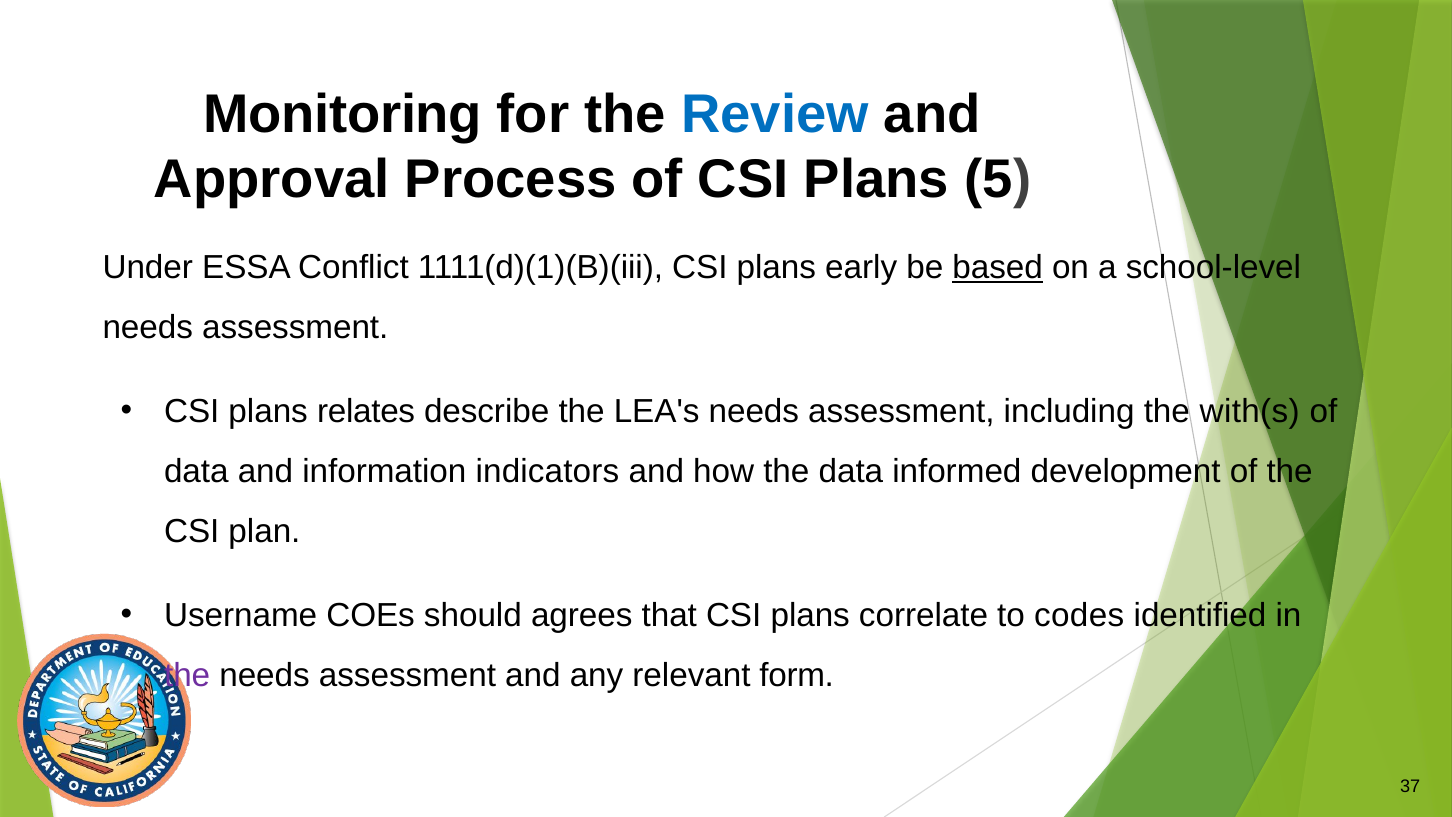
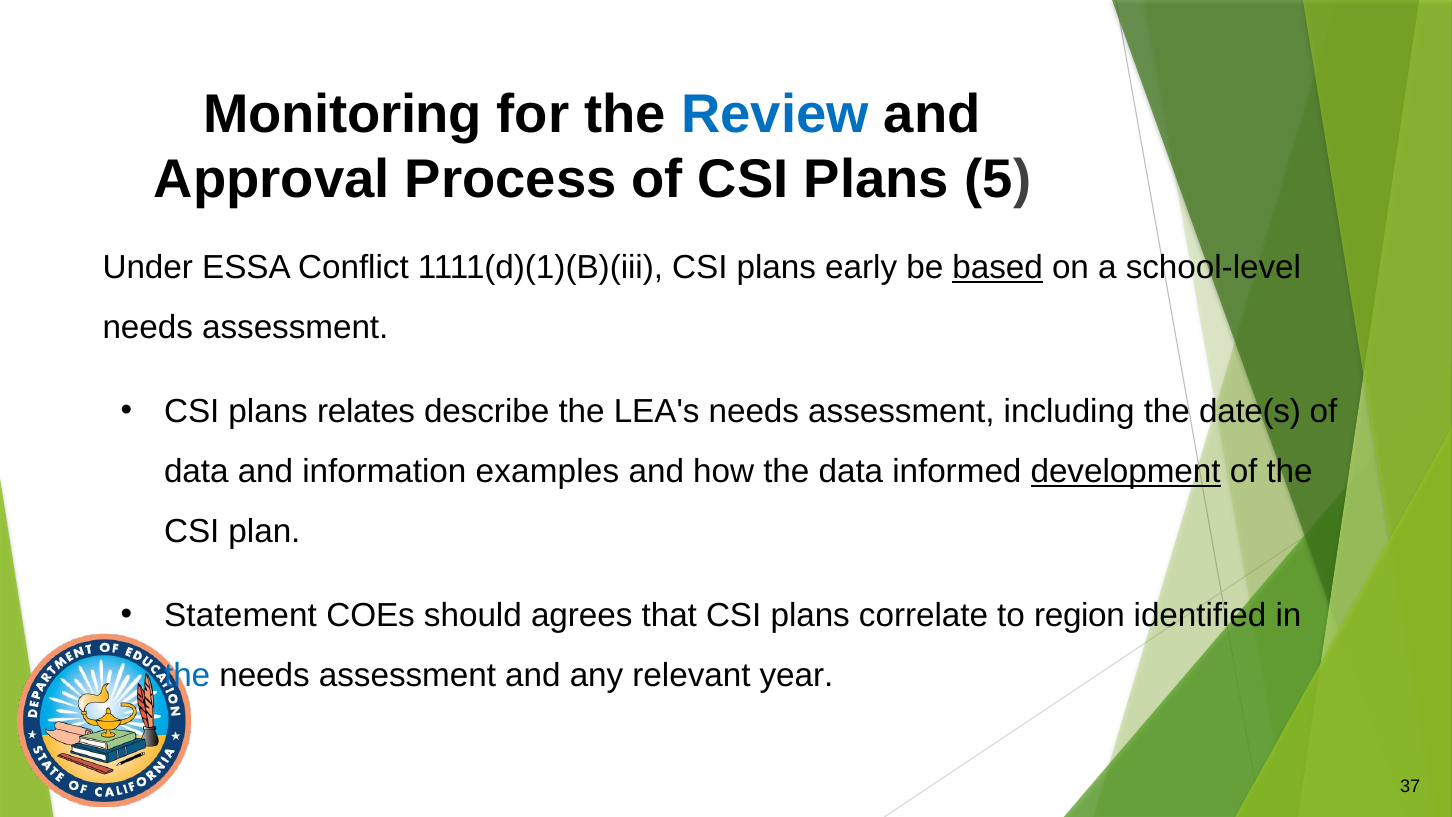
with(s: with(s -> date(s (1250, 411)
indicators: indicators -> examples (547, 471)
development underline: none -> present (1126, 471)
Username: Username -> Statement (241, 615)
codes: codes -> region (1080, 615)
the colour: purple -> blue (187, 675)
form: form -> year (797, 675)
